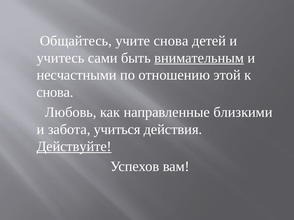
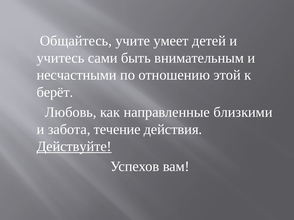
учите снова: снова -> умеет (171, 41)
внимательным underline: present -> none (199, 58)
снова: снова -> берёт (55, 92)
учиться: учиться -> течение (117, 130)
